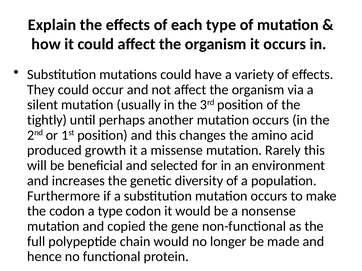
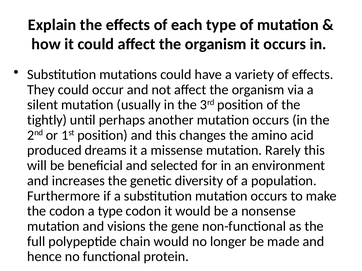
growth: growth -> dreams (106, 151)
copied: copied -> visions (127, 227)
